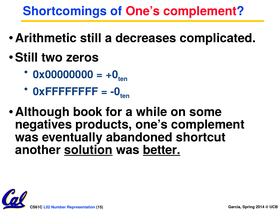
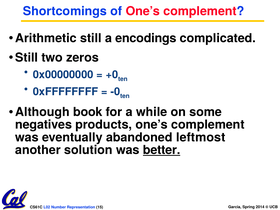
decreases: decreases -> encodings (146, 38)
shortcut: shortcut -> leftmost (201, 137)
solution underline: present -> none (88, 150)
